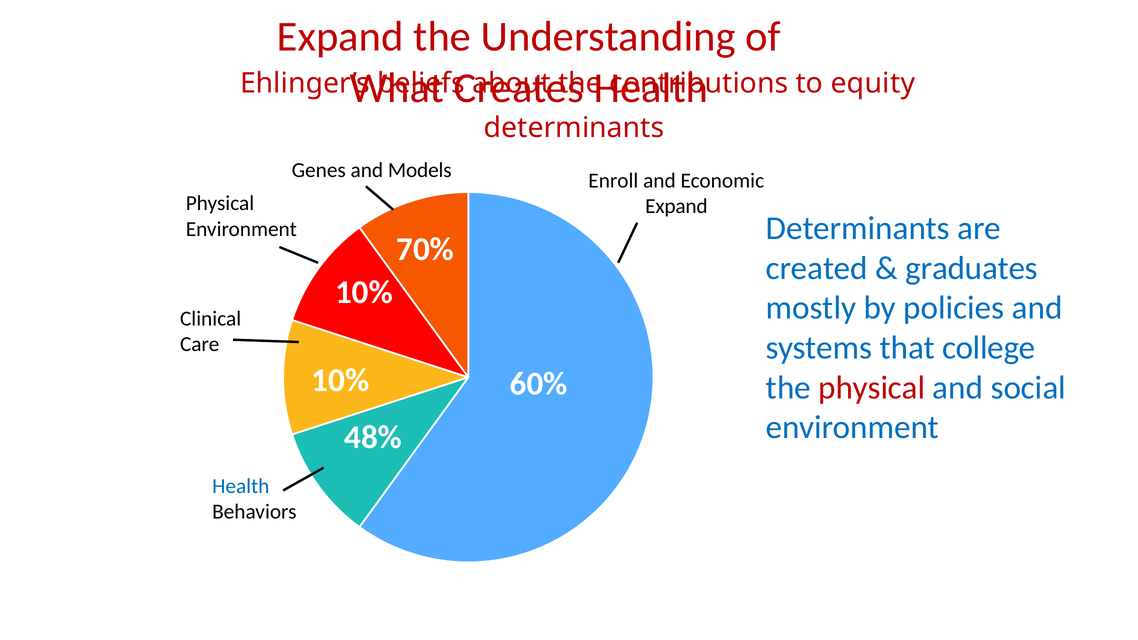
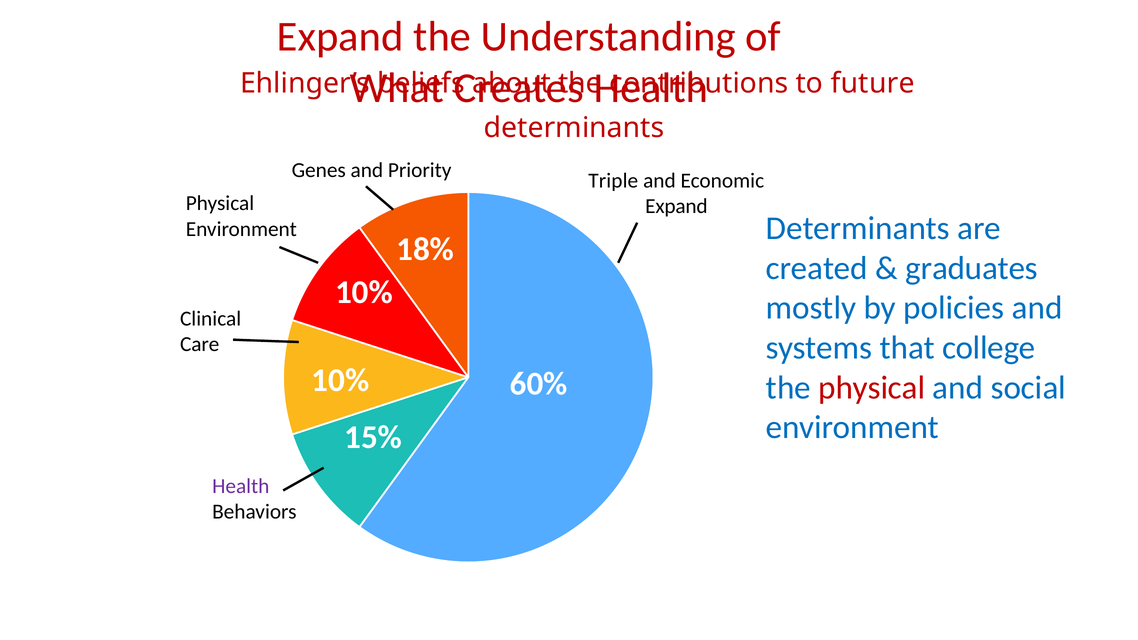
equity: equity -> future (873, 84)
Models: Models -> Priority (420, 170)
Enroll: Enroll -> Triple (613, 181)
70%: 70% -> 18% (425, 249)
48%: 48% -> 15% (373, 437)
Health colour: blue -> purple (241, 486)
